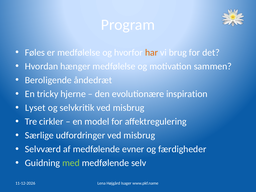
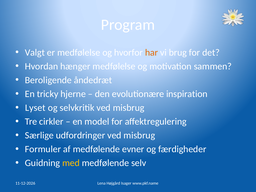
Føles: Føles -> Valgt (35, 53)
Selvværd: Selvværd -> Formuler (43, 149)
med colour: light green -> yellow (71, 163)
